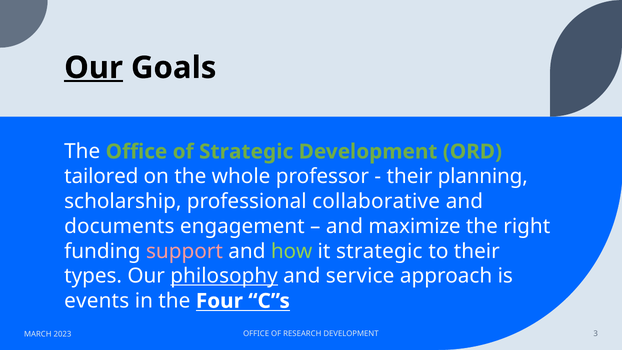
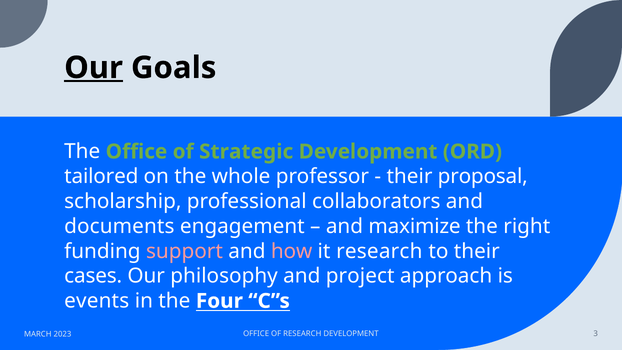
planning: planning -> proposal (483, 176)
collaborative: collaborative -> collaborators (376, 201)
how colour: light green -> pink (292, 251)
it strategic: strategic -> research (379, 251)
types: types -> cases (93, 276)
philosophy underline: present -> none (224, 276)
service: service -> project (360, 276)
